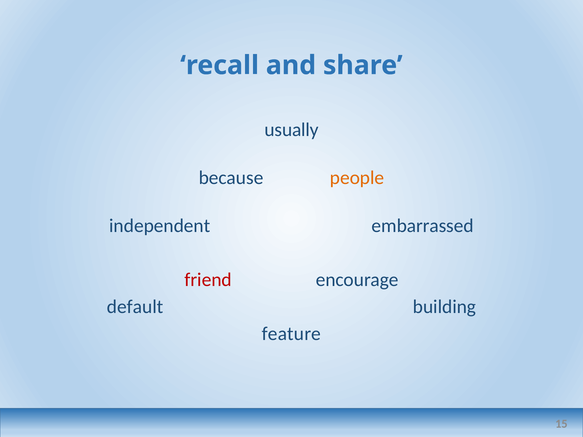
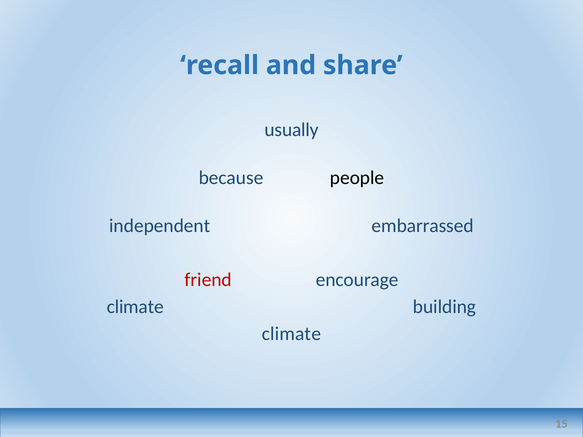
people colour: orange -> black (357, 178)
default: default -> climate (135, 307)
feature: feature -> climate (291, 334)
